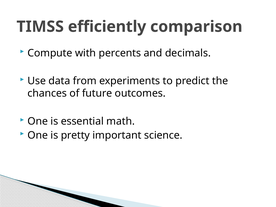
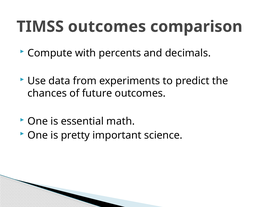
TIMSS efficiently: efficiently -> outcomes (107, 27)
